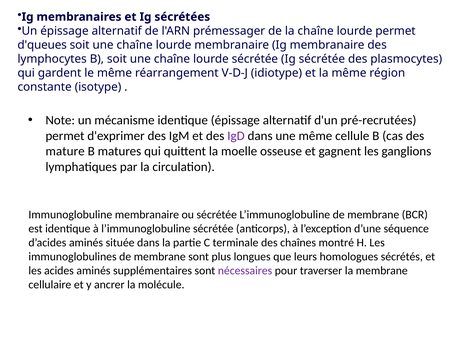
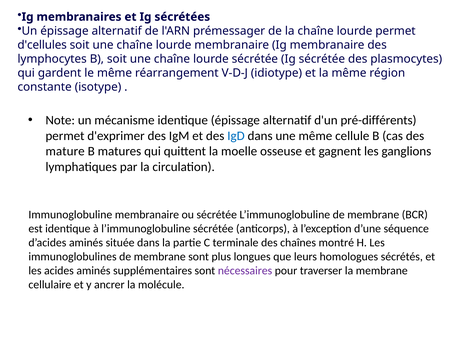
d'queues: d'queues -> d'cellules (42, 45)
pré-recrutées: pré-recrutées -> pré-différents (378, 120)
IgD colour: purple -> blue (236, 136)
